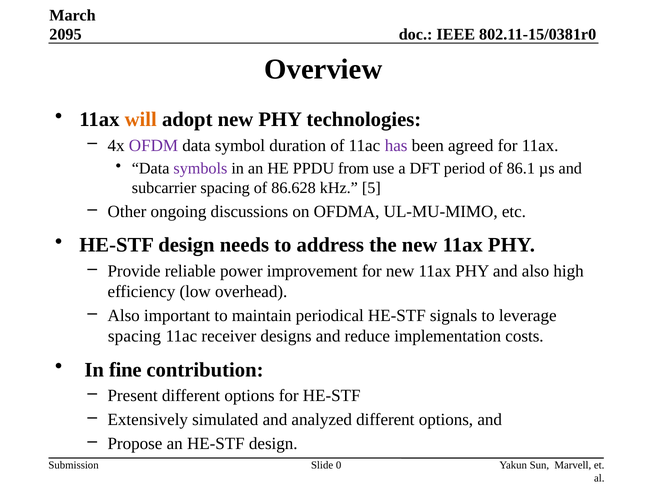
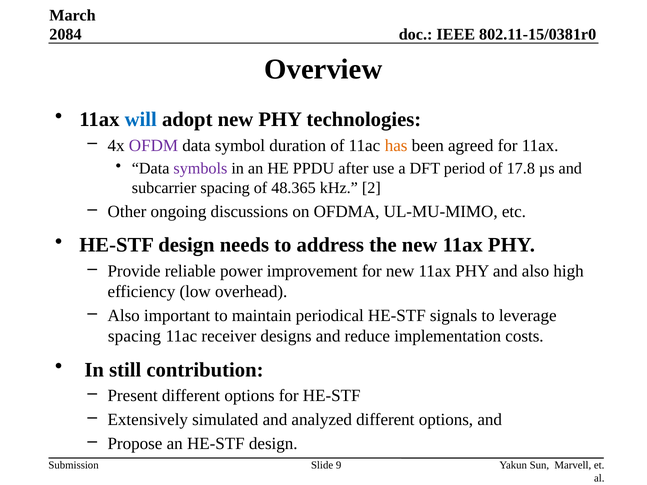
2095: 2095 -> 2084 (65, 35)
will colour: orange -> blue (141, 120)
has colour: purple -> orange (396, 146)
from: from -> after (353, 169)
86.1: 86.1 -> 17.8 (521, 169)
86.628: 86.628 -> 48.365 (294, 188)
5: 5 -> 2 (371, 188)
fine: fine -> still (125, 370)
0: 0 -> 9 (339, 465)
